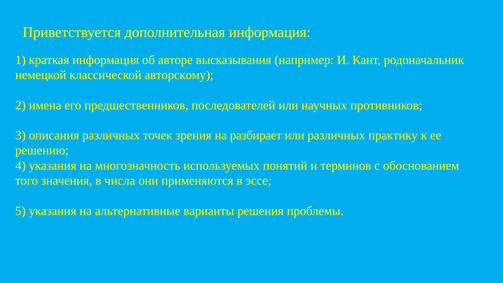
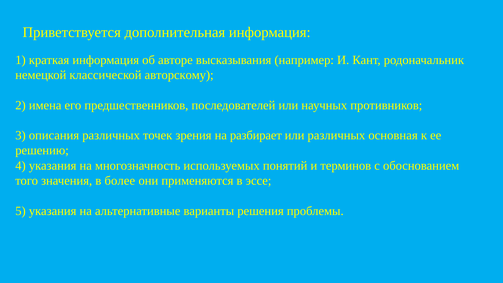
практику: практику -> основная (393, 135)
числа: числа -> более (120, 181)
